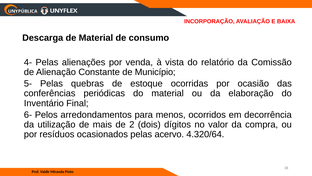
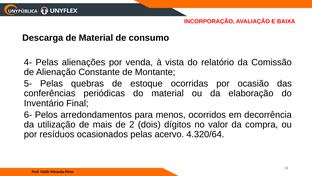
Município: Município -> Montante (155, 72)
